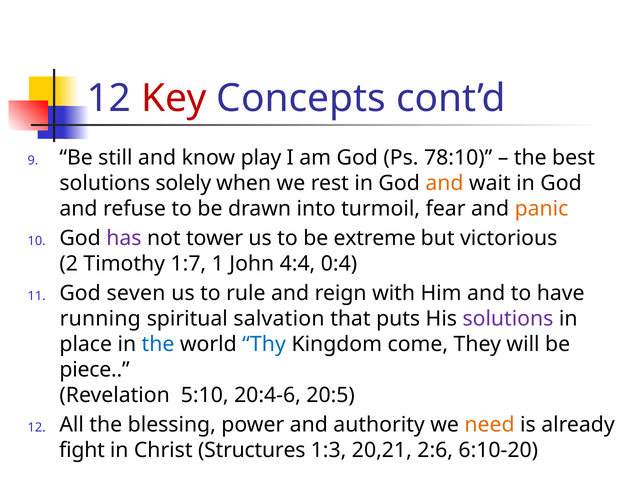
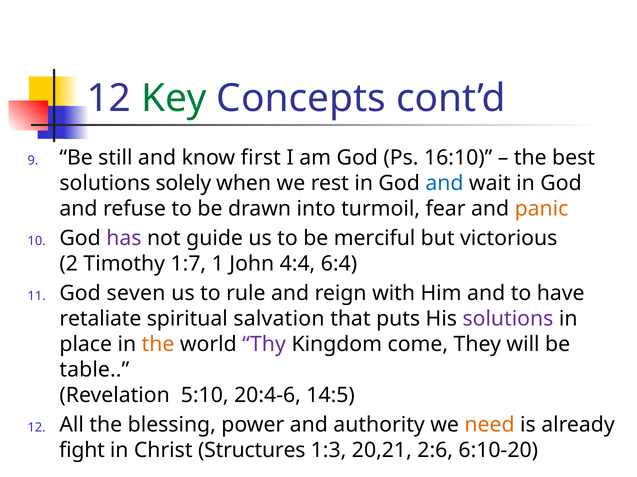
Key colour: red -> green (174, 99)
play: play -> first (261, 158)
78:10: 78:10 -> 16:10 (458, 158)
and colour: orange -> blue (444, 183)
tower: tower -> guide (215, 239)
extreme: extreme -> merciful (375, 239)
0:4: 0:4 -> 6:4 (339, 264)
running: running -> retaliate (100, 319)
the colour: blue -> orange (158, 345)
Thy colour: blue -> purple (264, 345)
piece: piece -> table (94, 370)
20:5: 20:5 -> 14:5 (331, 396)
